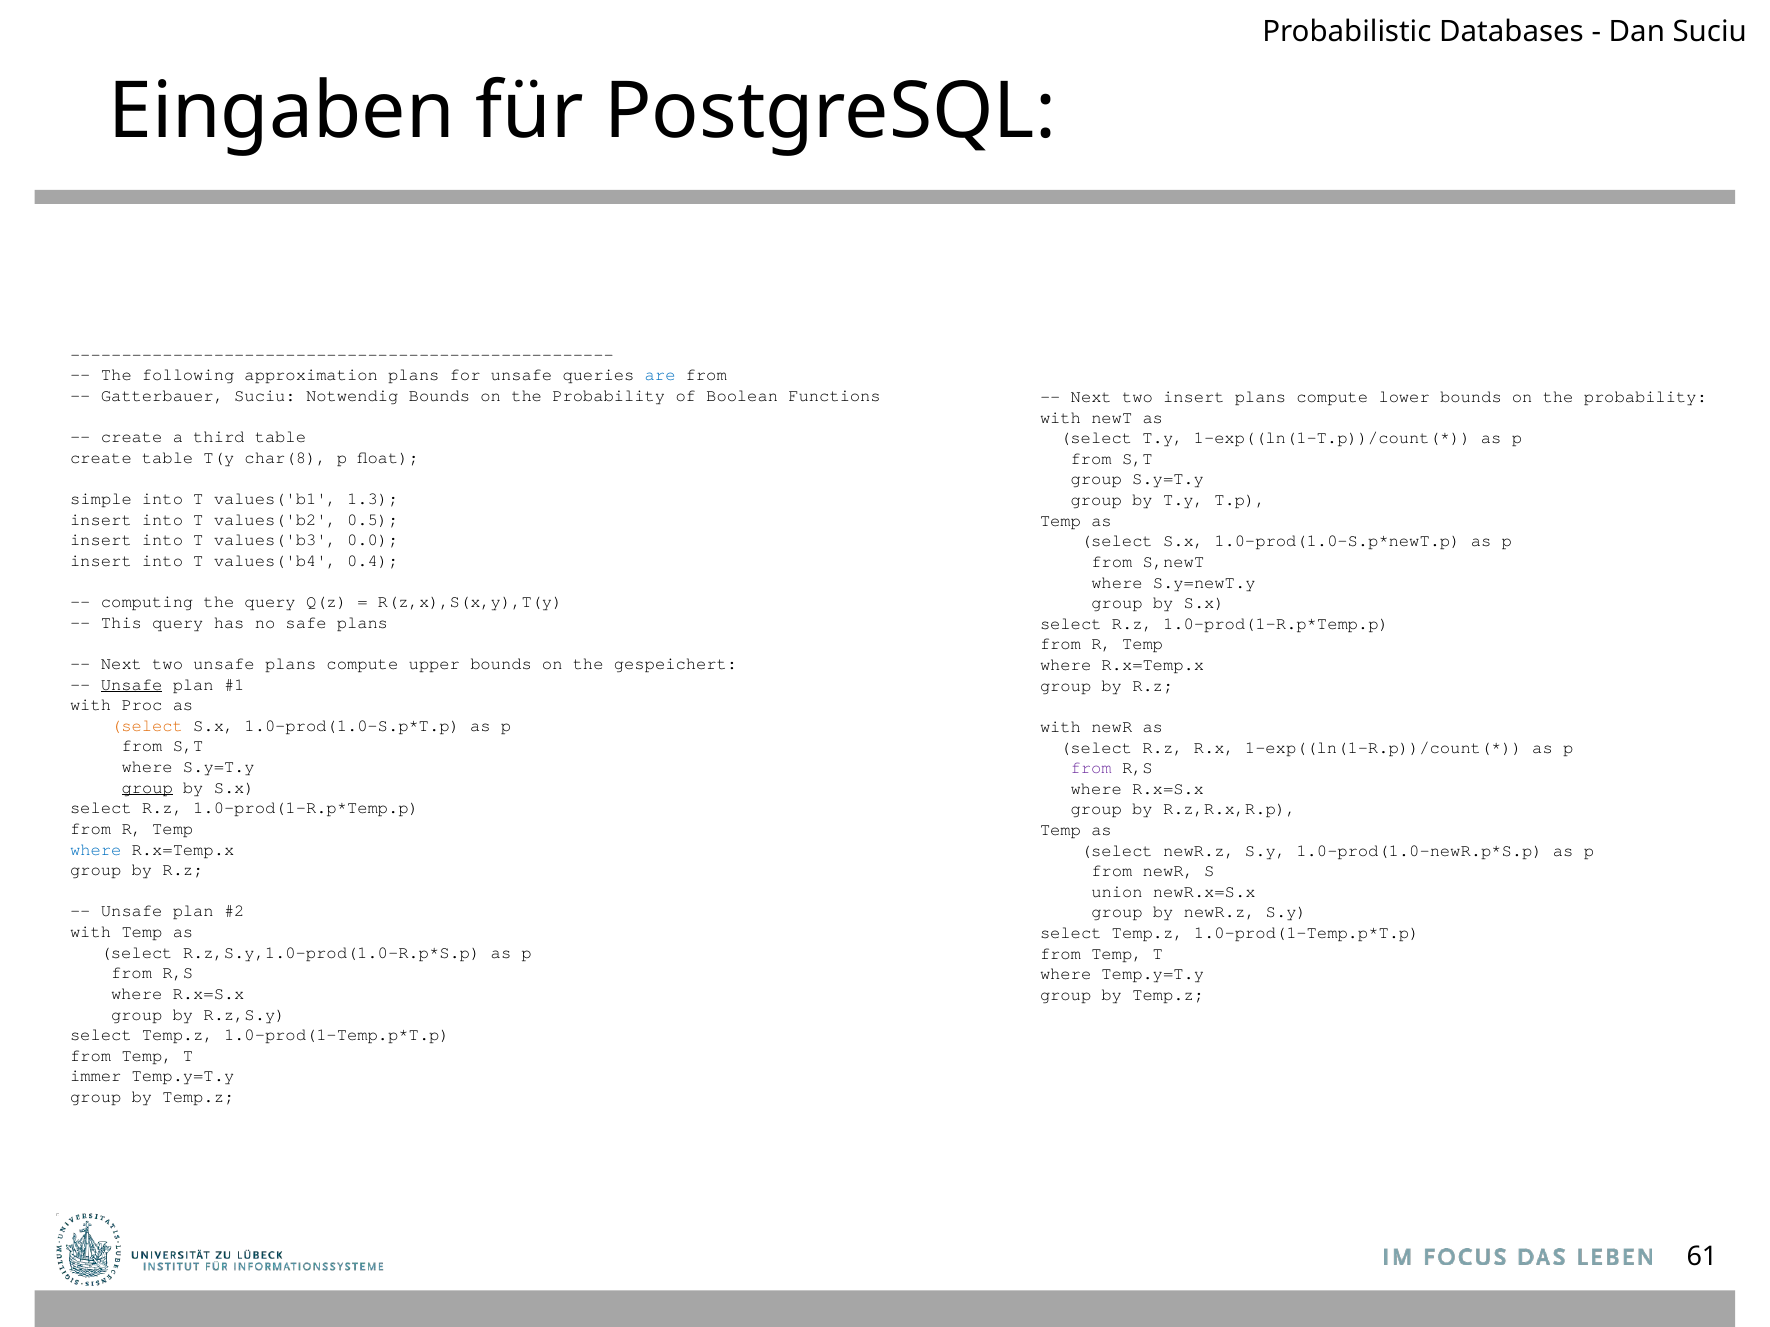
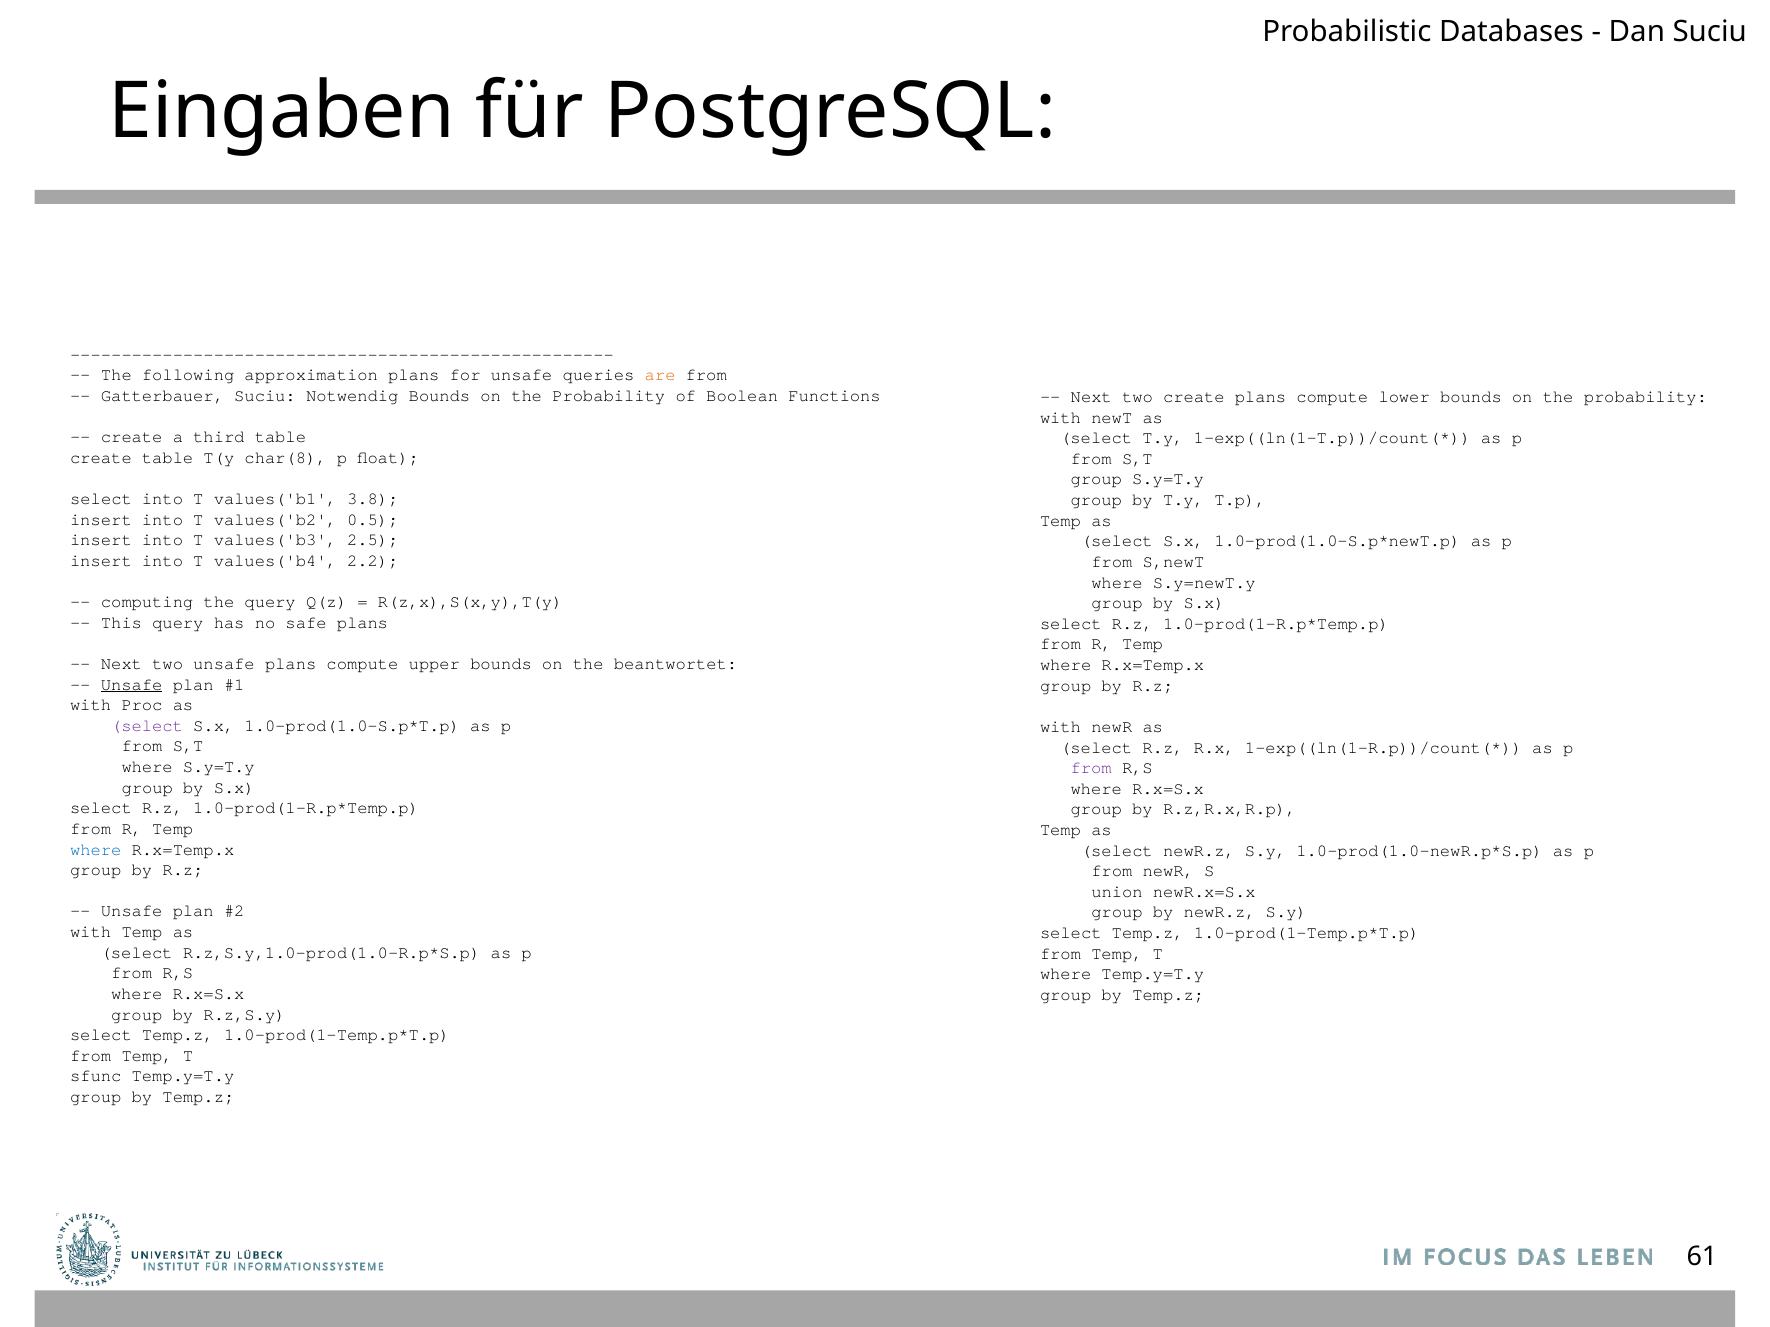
are colour: blue -> orange (660, 375)
two insert: insert -> create (1194, 397)
simple: simple -> select (101, 499)
1.3: 1.3 -> 3.8 (373, 499)
0.0: 0.0 -> 2.5 (373, 540)
0.4: 0.4 -> 2.2 (373, 561)
gespeichert: gespeichert -> beantwortet (676, 664)
select colour: orange -> purple (147, 726)
group underline: present -> none (147, 788)
immer: immer -> sfunc (96, 1077)
